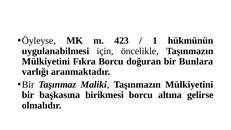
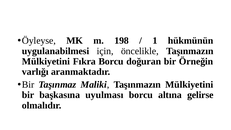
423: 423 -> 198 (122, 41)
Bunlara: Bunlara -> Örneğin (196, 61)
birikmesi: birikmesi -> uyulması (104, 95)
